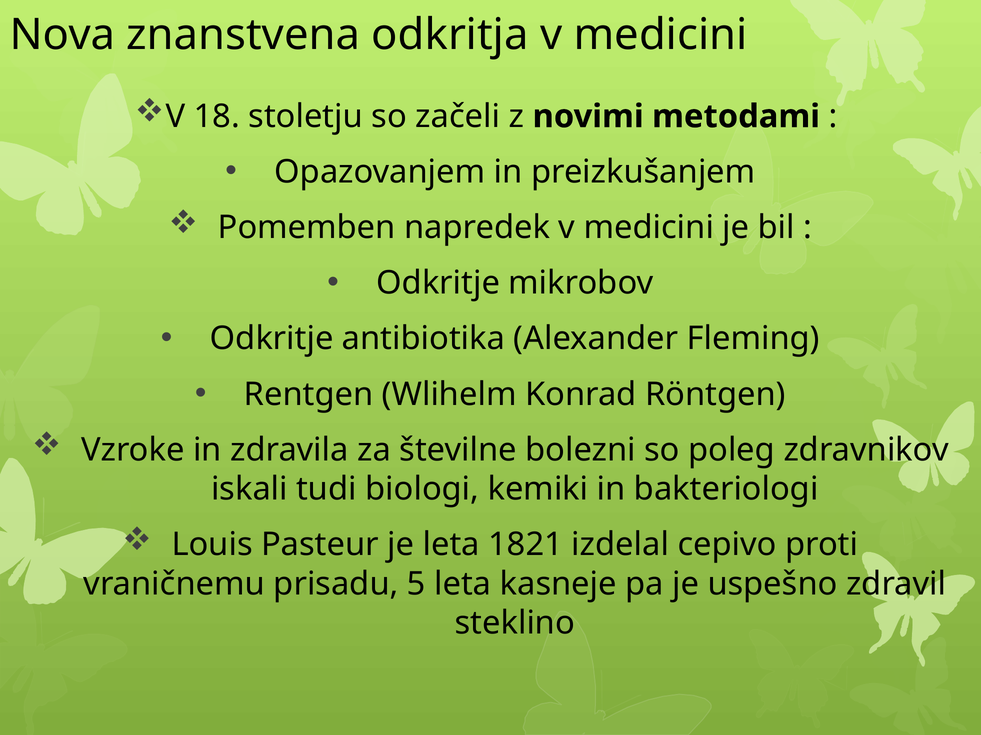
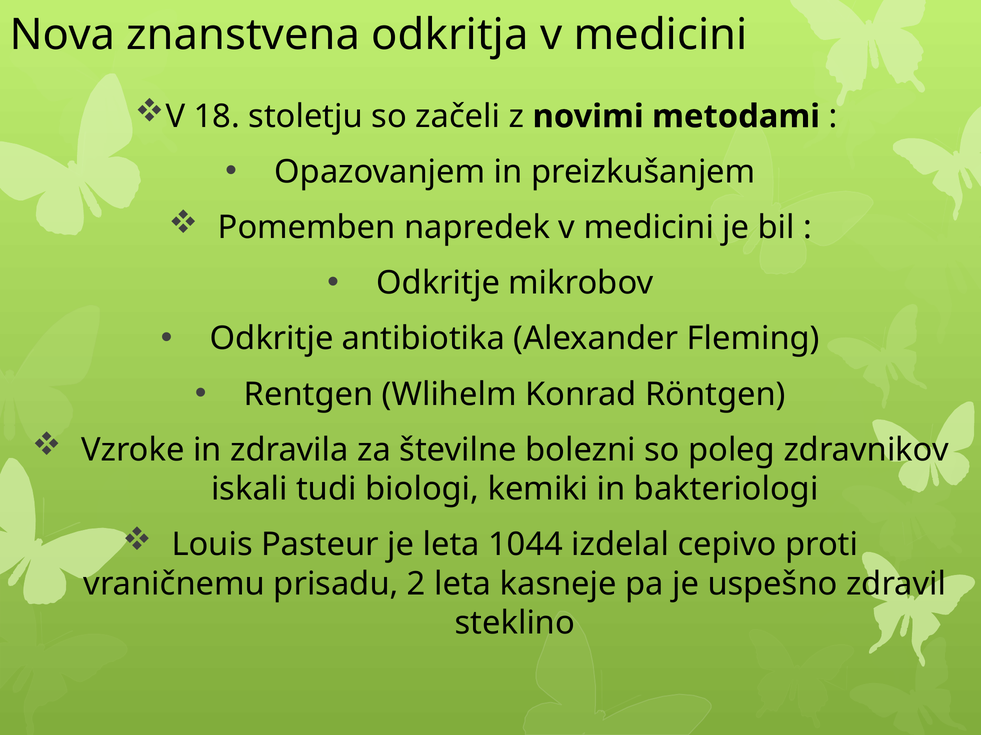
1821: 1821 -> 1044 (526, 545)
5: 5 -> 2 (416, 584)
